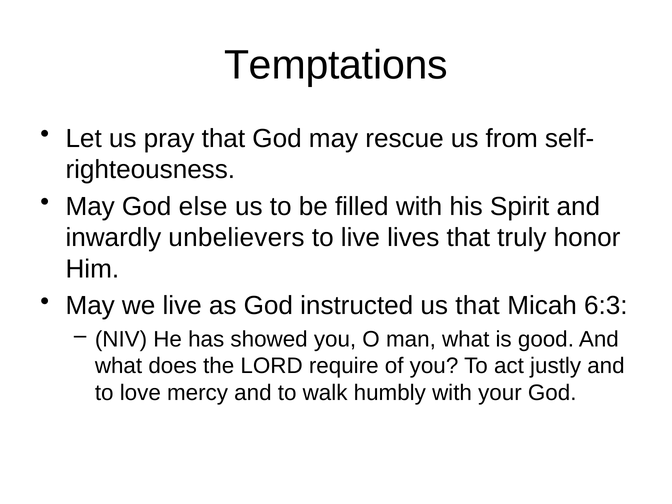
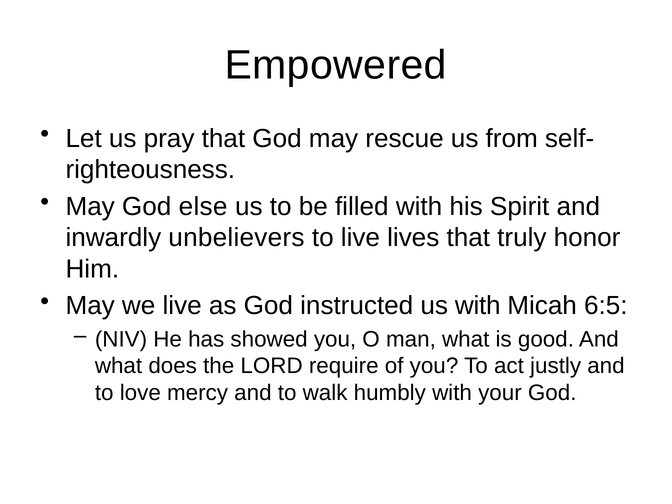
Temptations: Temptations -> Empowered (336, 65)
us that: that -> with (478, 306)
6:3: 6:3 -> 6:5 (606, 306)
